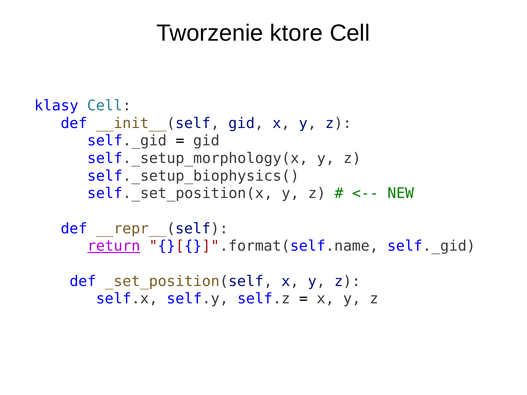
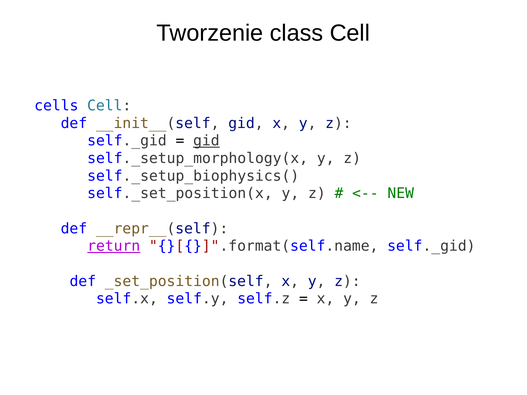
ktore: ktore -> class (297, 33)
klasy: klasy -> cells (56, 106)
gid underline: none -> present (206, 141)
